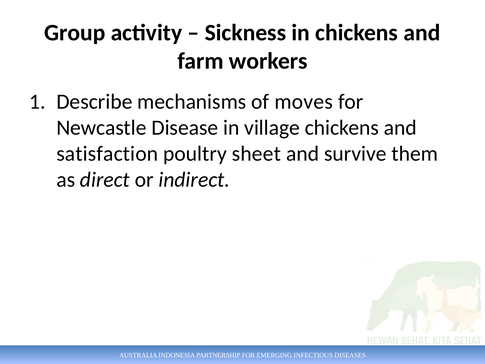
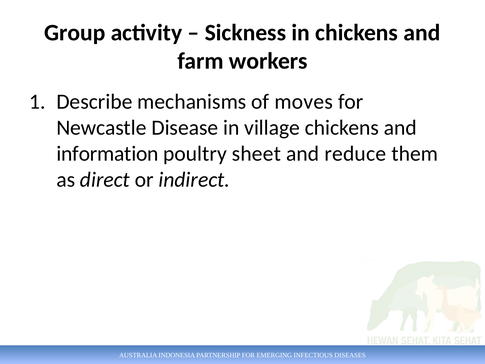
satisfaction: satisfaction -> information (107, 154)
survive: survive -> reduce (355, 154)
